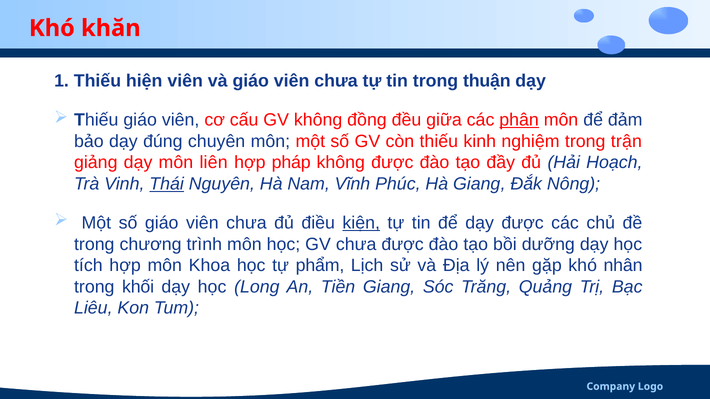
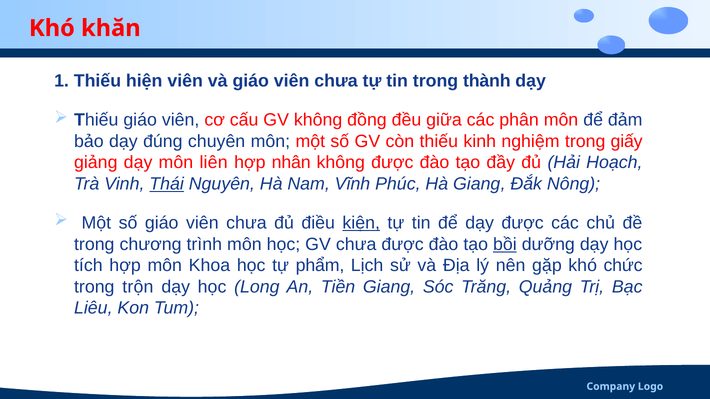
thuận: thuận -> thành (487, 81)
phân underline: present -> none (519, 120)
trận: trận -> giấy (627, 141)
pháp: pháp -> nhân (291, 163)
bồi underline: none -> present (505, 244)
nhân: nhân -> chức (623, 266)
khối: khối -> trộn (138, 287)
